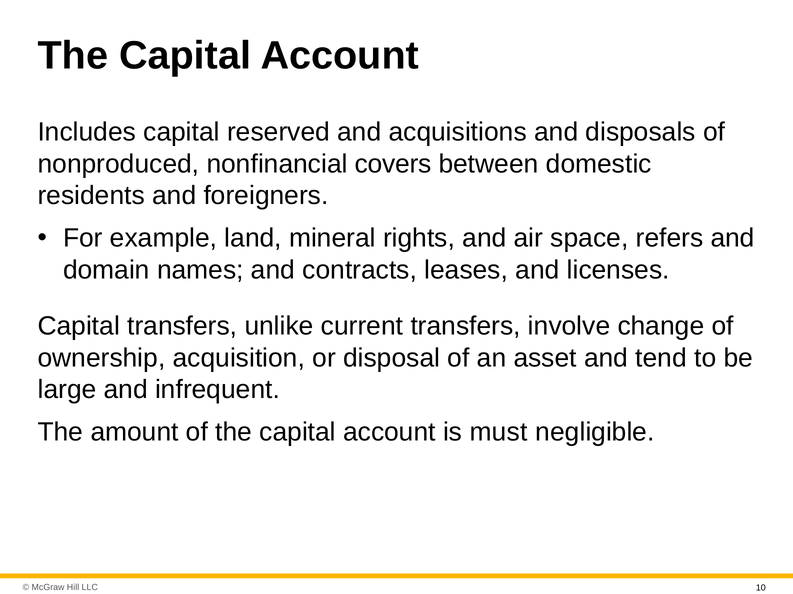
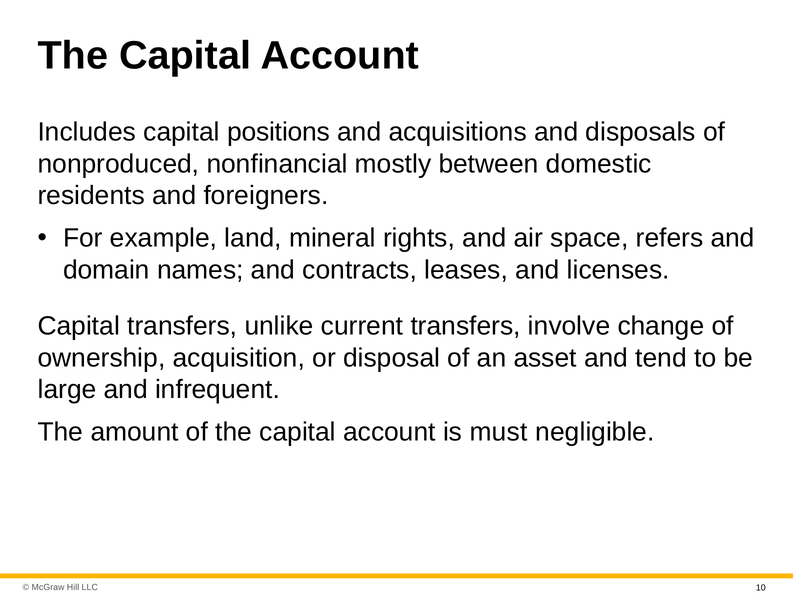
reserved: reserved -> positions (279, 132)
covers: covers -> mostly (393, 164)
